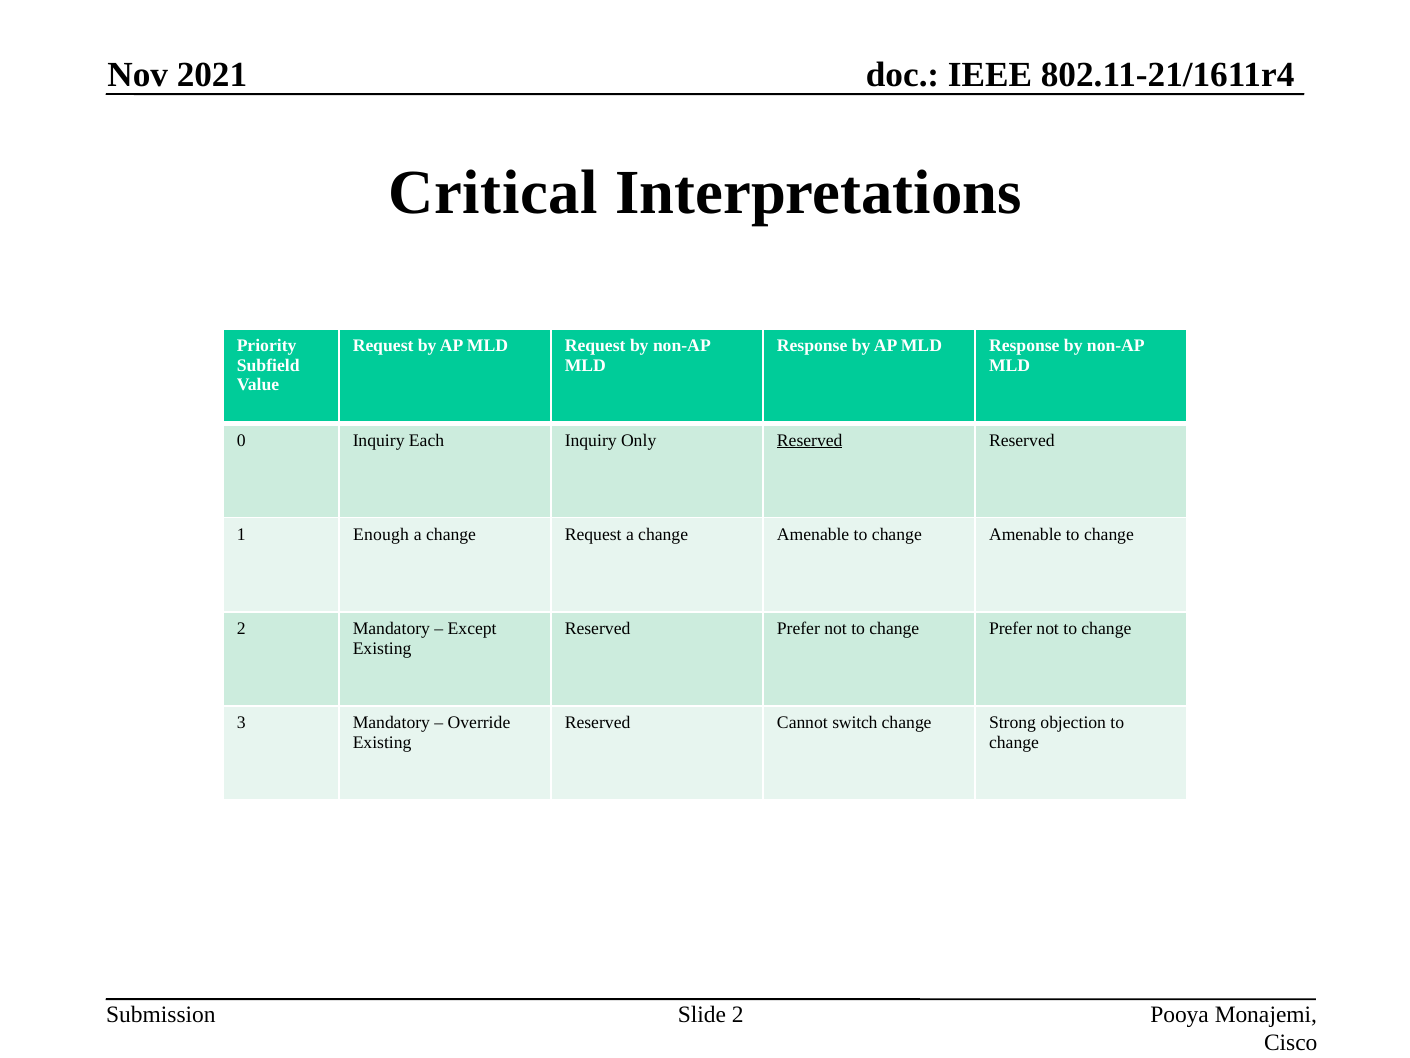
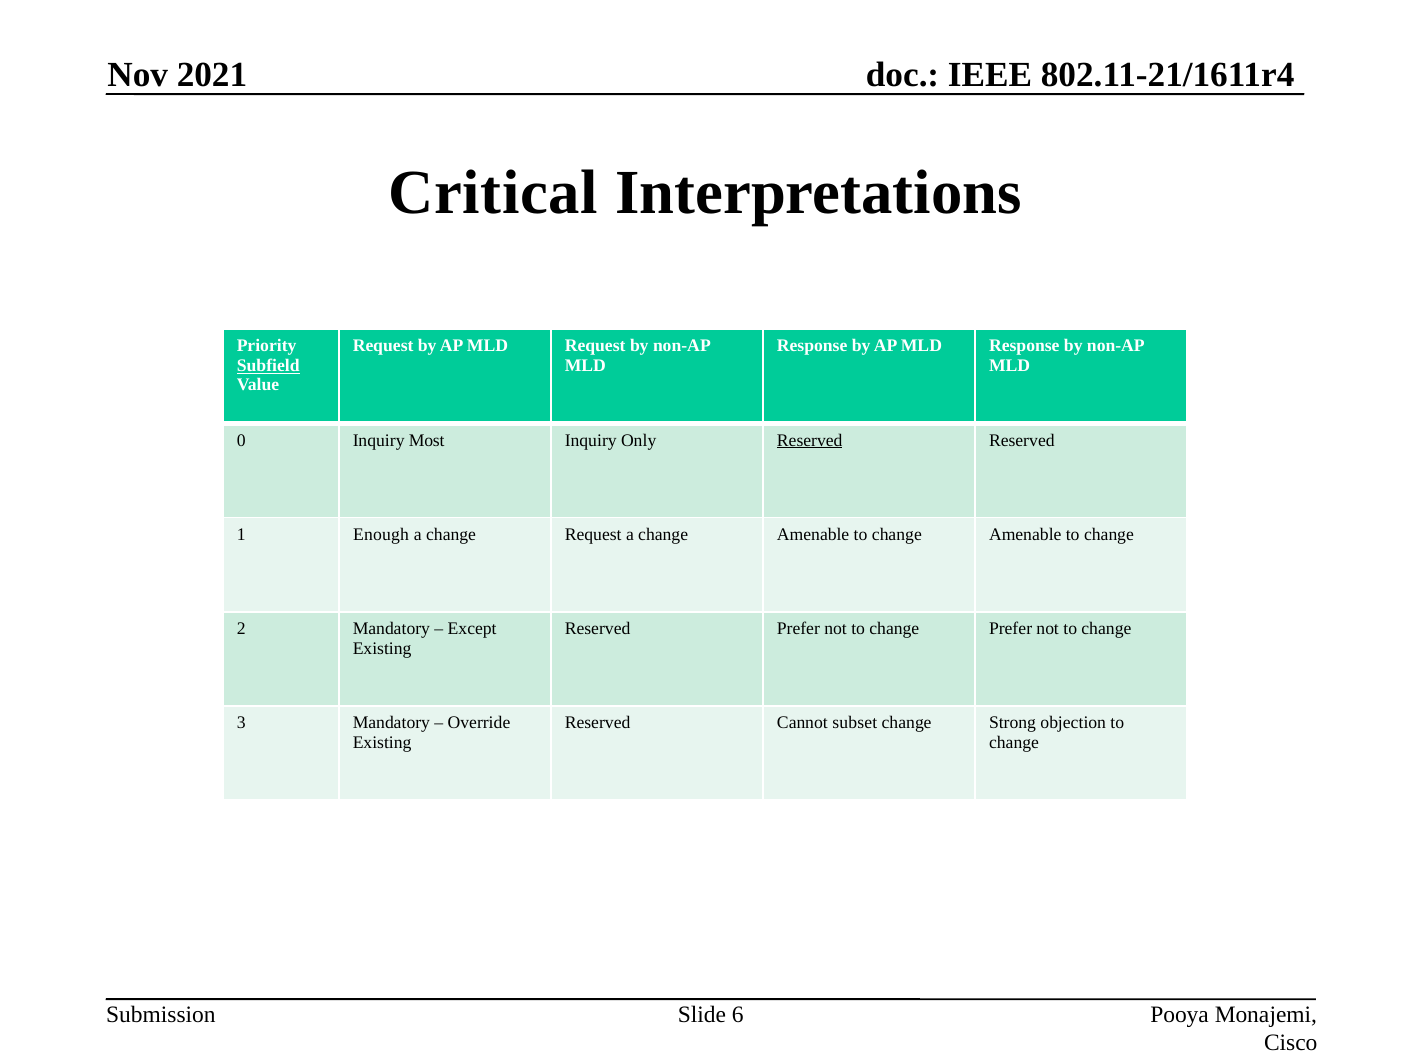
Subfield underline: none -> present (268, 365)
Each: Each -> Most (427, 440)
switch: switch -> subset (855, 723)
Slide 2: 2 -> 6 (738, 1014)
